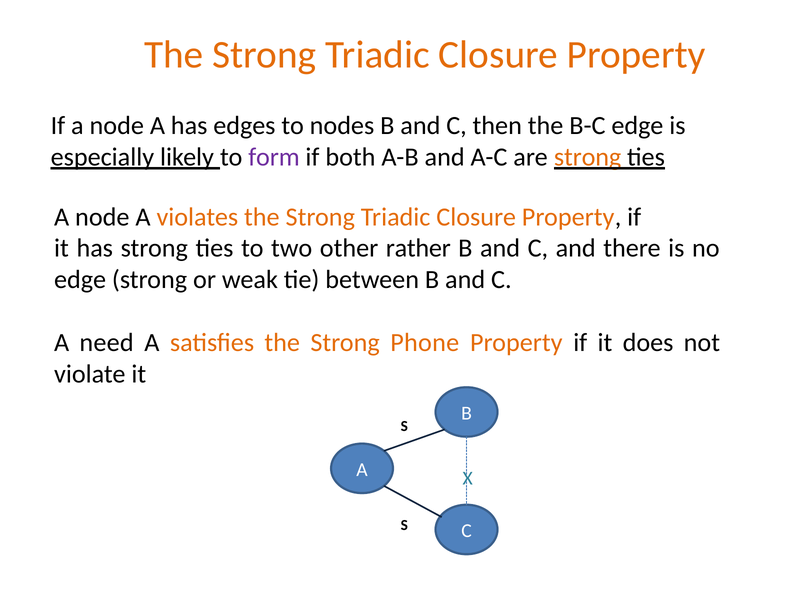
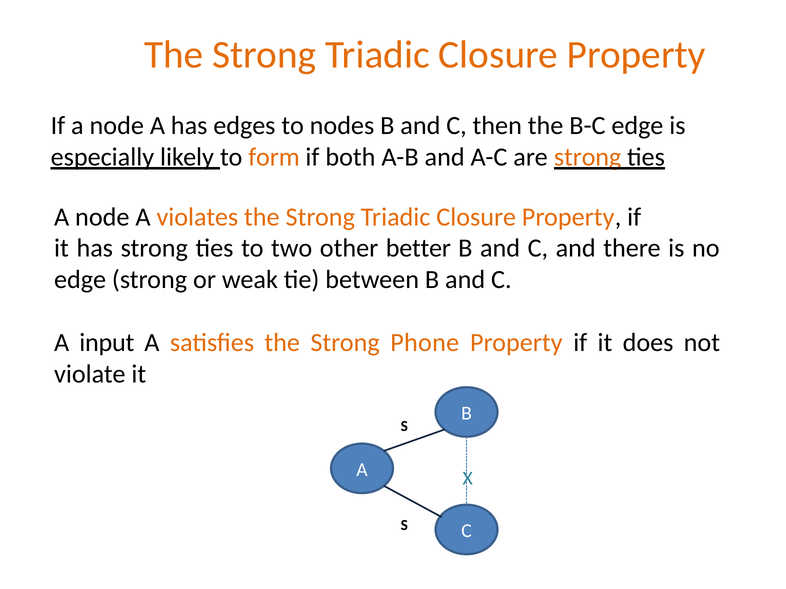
form colour: purple -> orange (274, 157)
rather: rather -> better (418, 249)
need: need -> input (107, 343)
